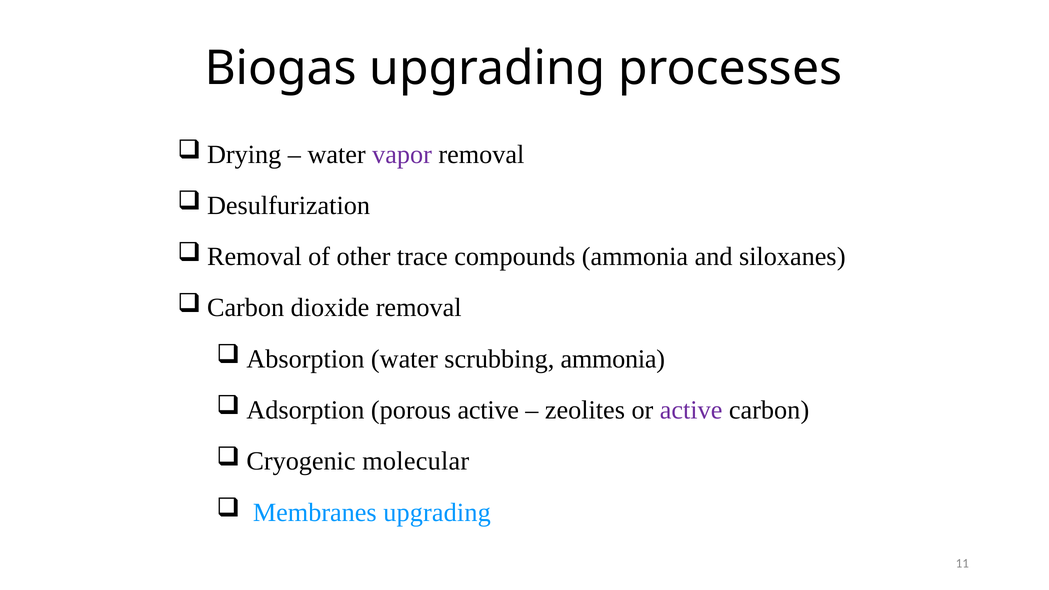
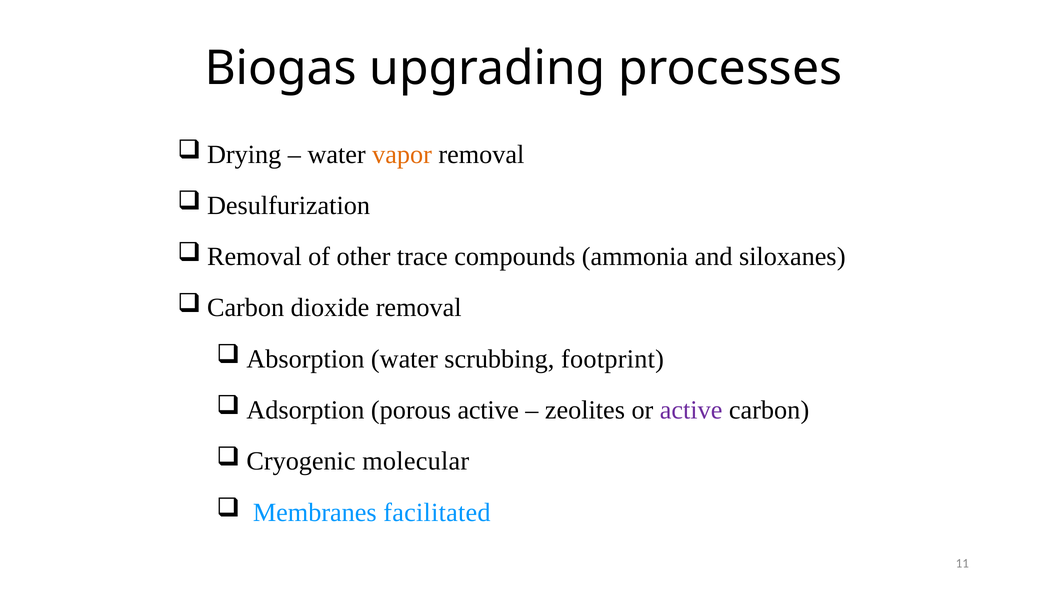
vapor colour: purple -> orange (402, 154)
scrubbing ammonia: ammonia -> footprint (613, 359)
Membranes upgrading: upgrading -> facilitated (437, 512)
